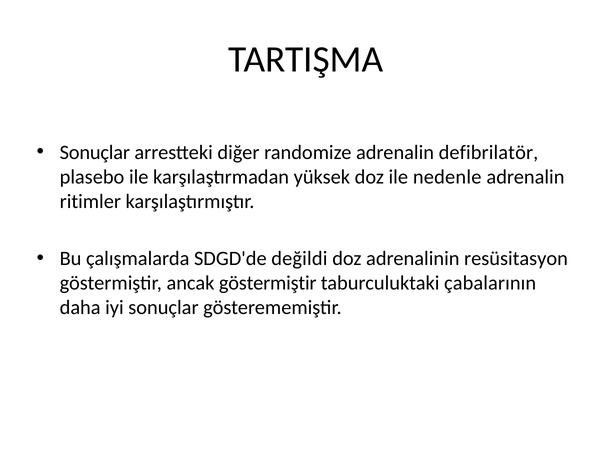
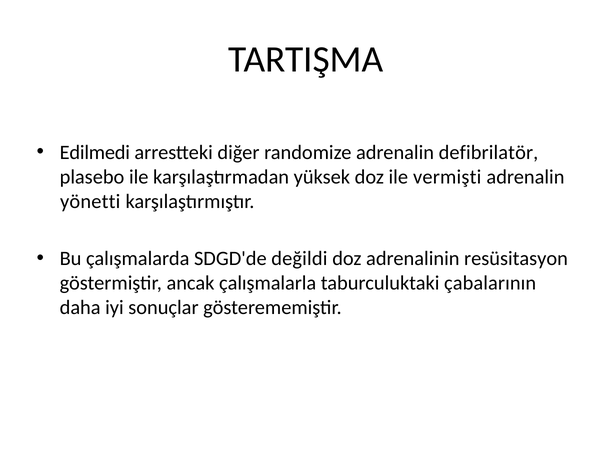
Sonuçlar: Sonuçlar -> Edilmedi (95, 152)
nedenle: nedenle -> vermişti (447, 177)
ritimler: ritimler -> yönetti (90, 201)
ancak göstermiştir: göstermiştir -> çalışmalarla (268, 283)
